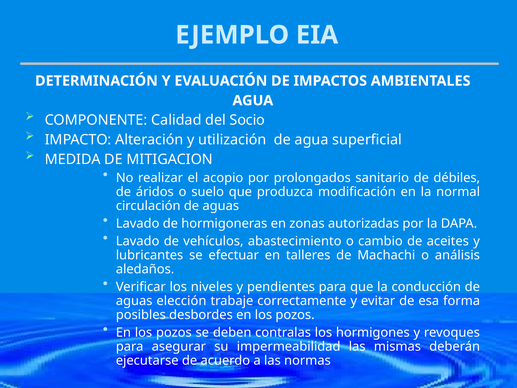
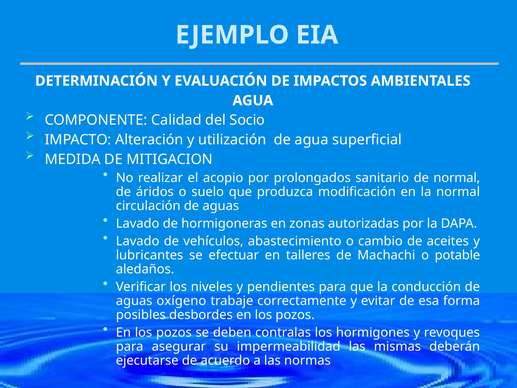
de débiles: débiles -> normal (457, 178)
análisis: análisis -> potable (457, 255)
elección: elección -> oxígeno (181, 301)
